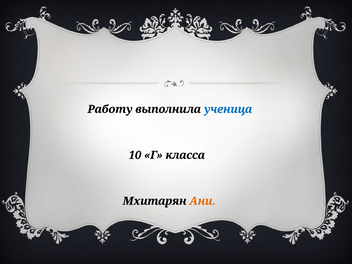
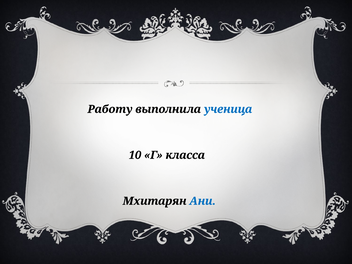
Ани colour: orange -> blue (203, 201)
